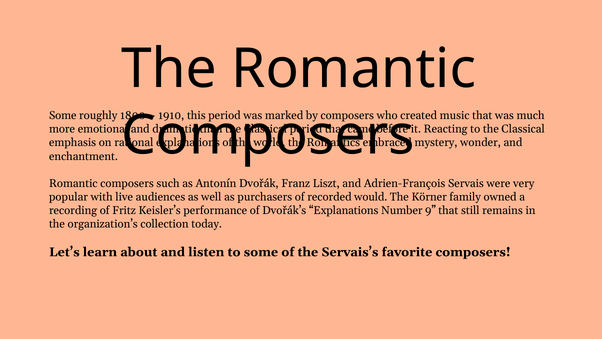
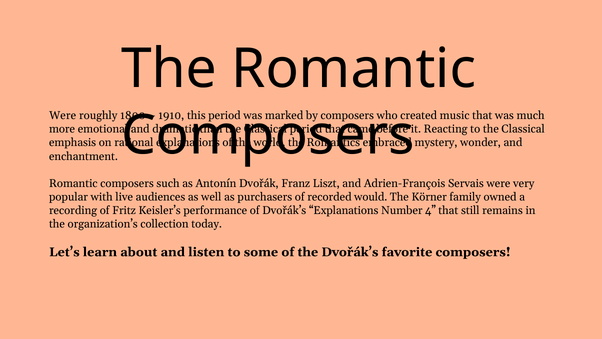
Some: Some -> Were (63, 115)
9: 9 -> 4 (431, 210)
the Servais’s: Servais’s -> Dvořák’s (350, 252)
